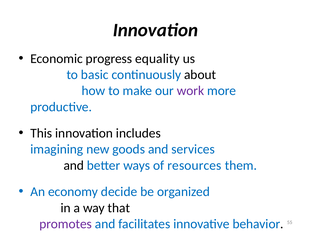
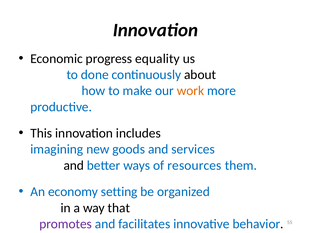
basic: basic -> done (95, 75)
work colour: purple -> orange (190, 91)
decide: decide -> setting (119, 192)
